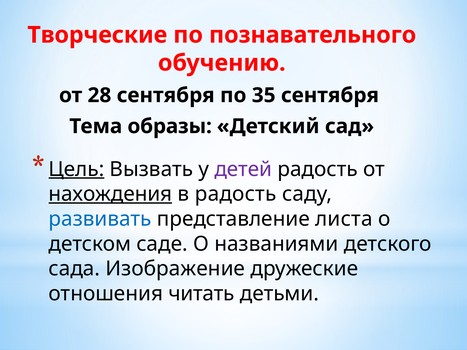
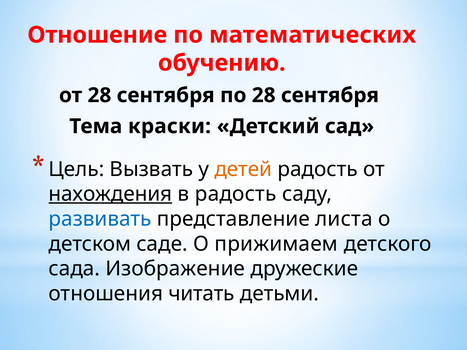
Творческие: Творческие -> Отношение (97, 35)
познавательного: познавательного -> математических (312, 35)
по 35: 35 -> 28 (264, 95)
образы: образы -> краски (169, 126)
Цель underline: present -> none (76, 169)
детей colour: purple -> orange (243, 169)
названиями: названиями -> прижимаем (276, 244)
